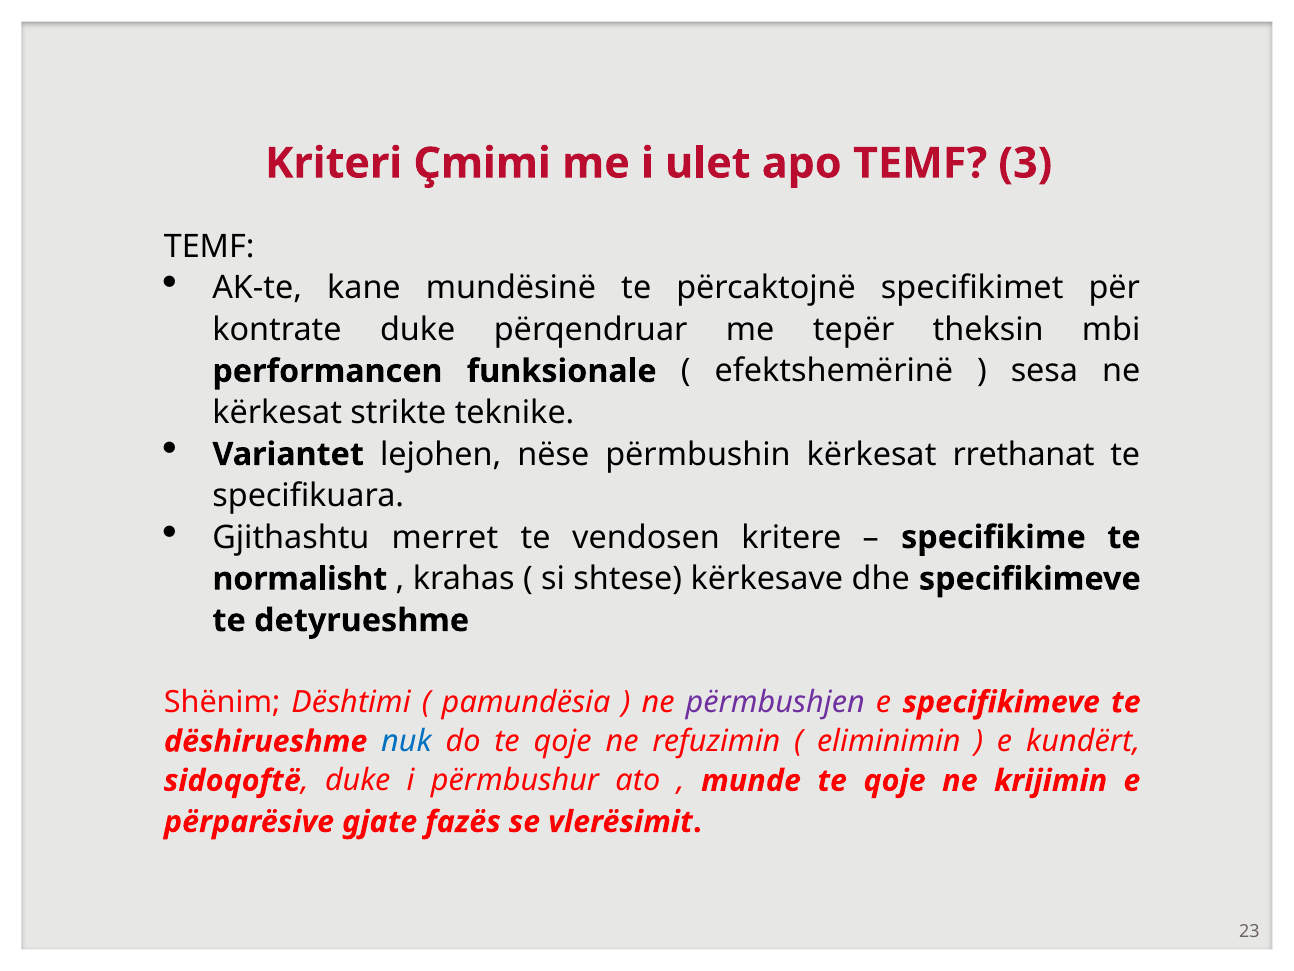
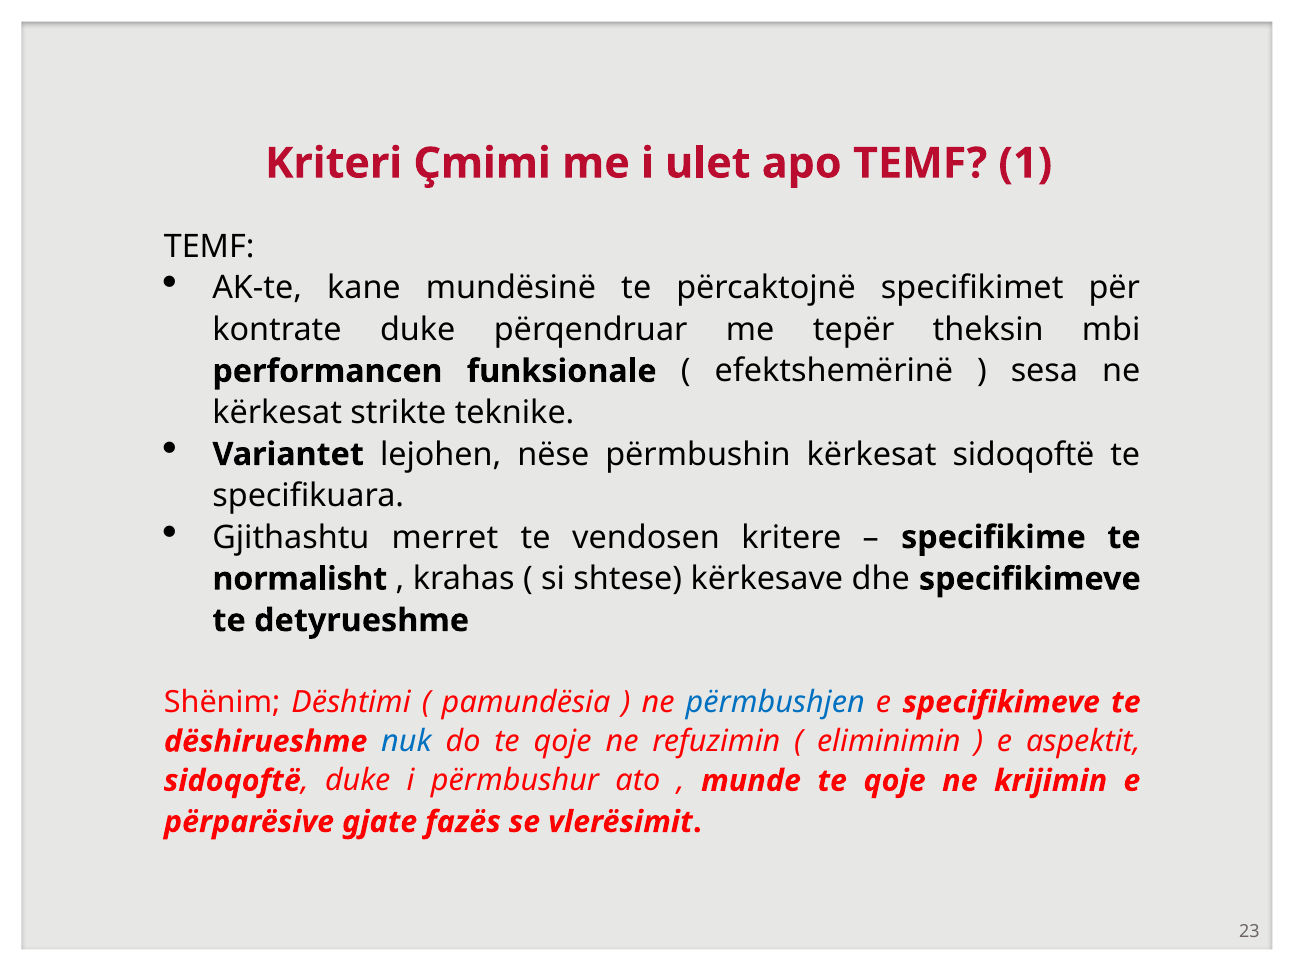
3: 3 -> 1 (1025, 163)
kërkesat rrethanat: rrethanat -> sidoqoftë (1023, 454)
përmbushjen colour: purple -> blue (775, 702)
kundërt: kundërt -> aspektit (1083, 741)
